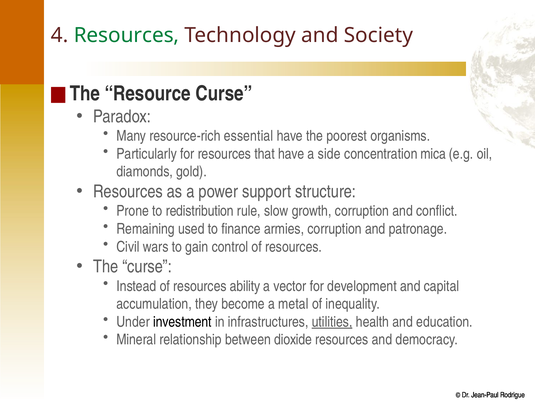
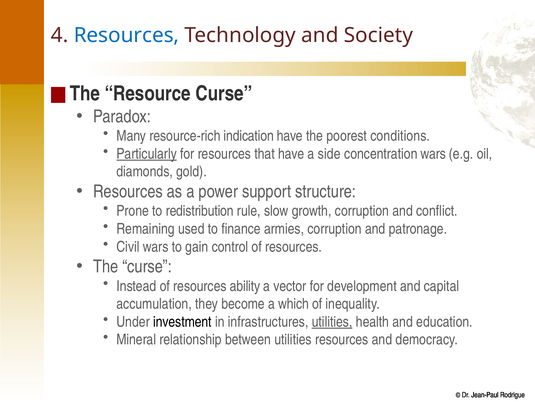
Resources colour: green -> blue (126, 35)
essential: essential -> indication (249, 136)
organisms: organisms -> conditions (400, 136)
Particularly underline: none -> present (147, 154)
concentration mica: mica -> wars (433, 154)
metal: metal -> which (294, 303)
between dioxide: dioxide -> utilities (293, 339)
